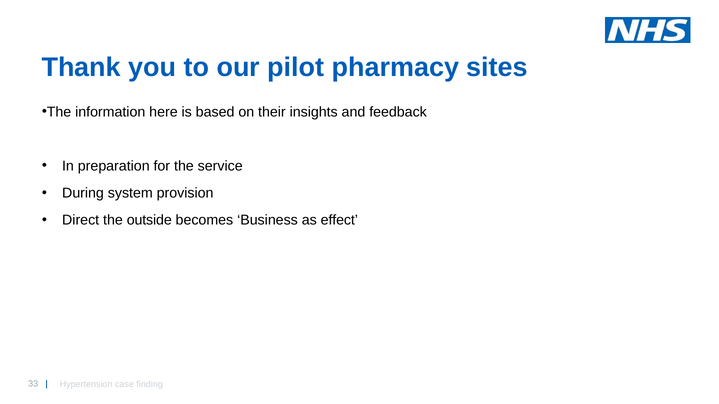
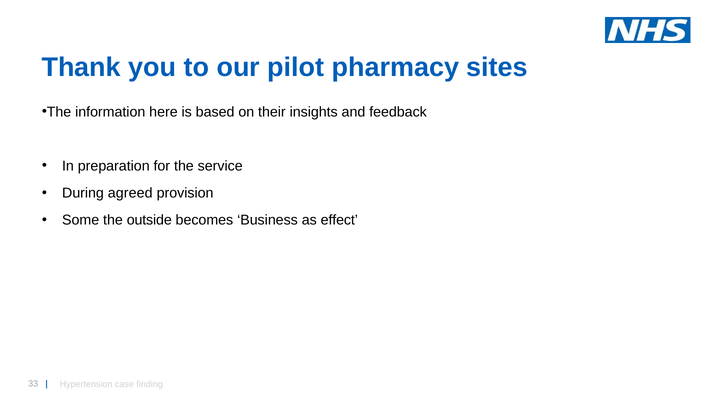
system: system -> agreed (130, 193)
Direct: Direct -> Some (81, 220)
